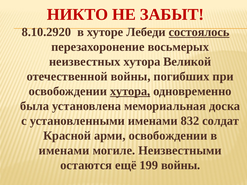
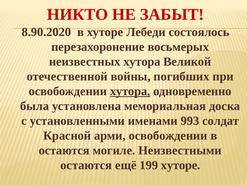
8.10.2920: 8.10.2920 -> 8.90.2020 (46, 32)
состоялось underline: present -> none (199, 32)
832: 832 -> 993 (190, 121)
именами: именами -> остаются (64, 151)
199 войны: войны -> хуторе (181, 166)
